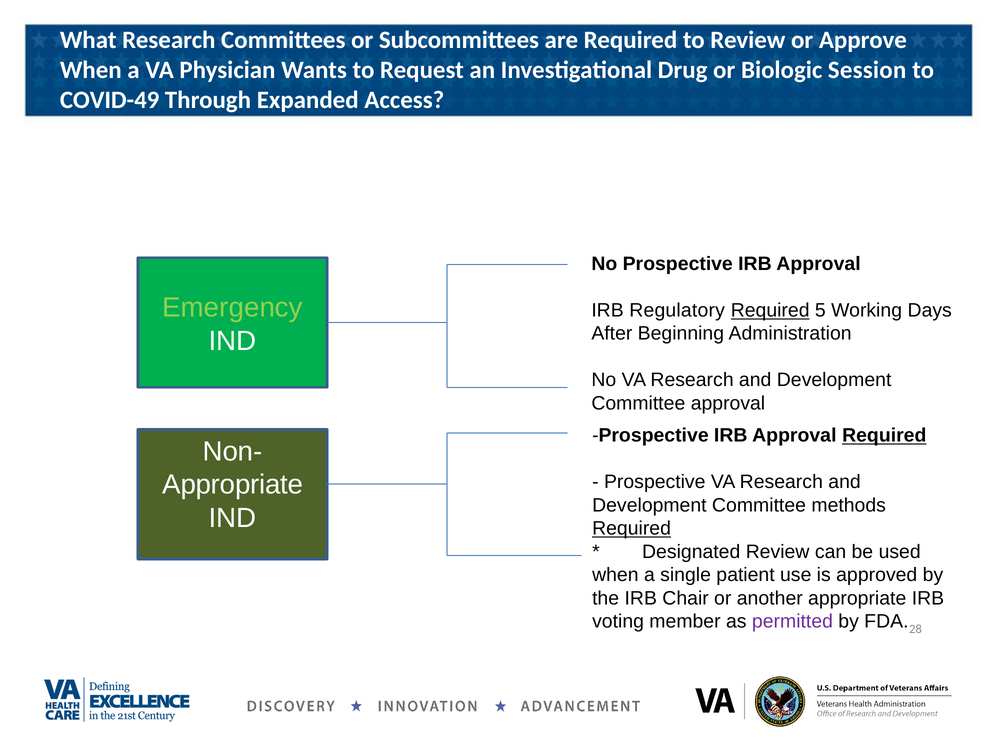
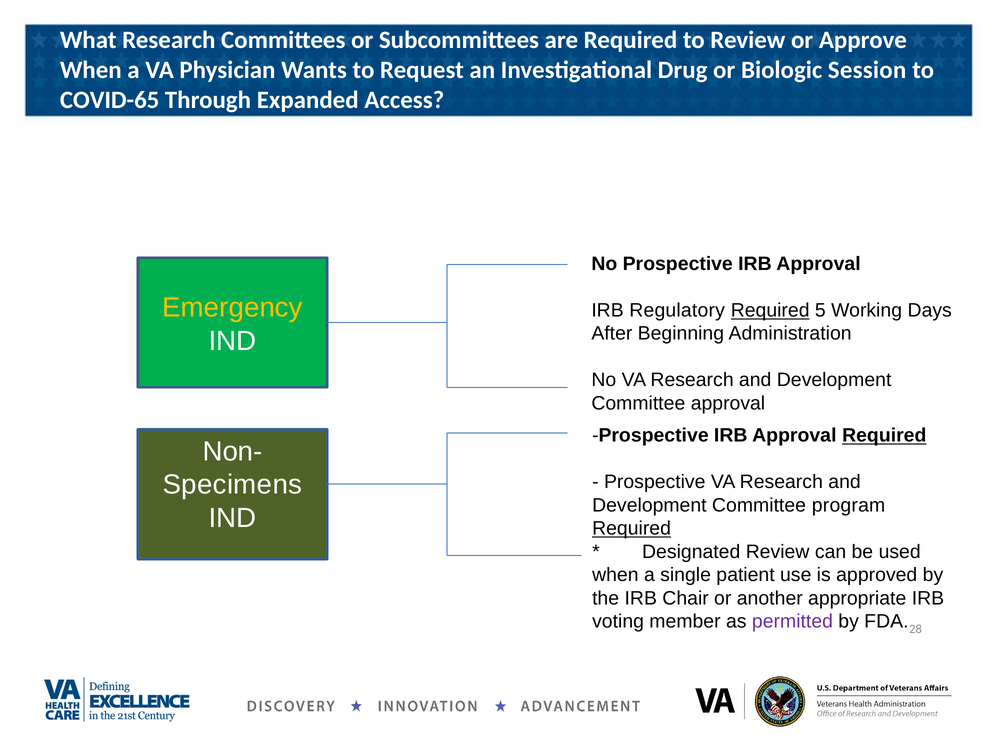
COVID-49: COVID-49 -> COVID-65 (110, 100)
Emergency colour: light green -> yellow (233, 308)
Appropriate: Appropriate -> Specimens (232, 485)
methods: methods -> program (849, 505)
